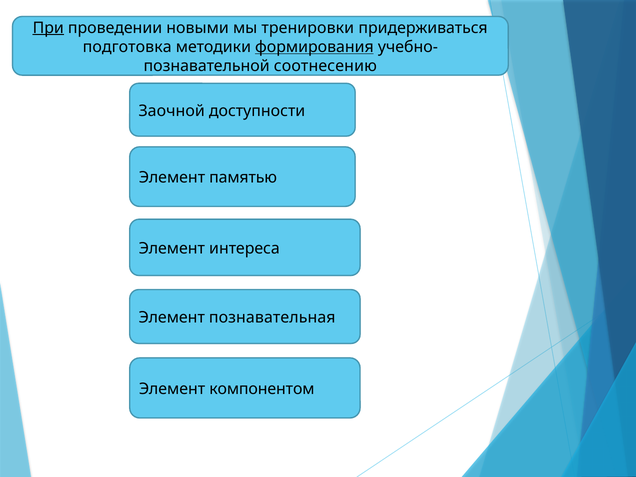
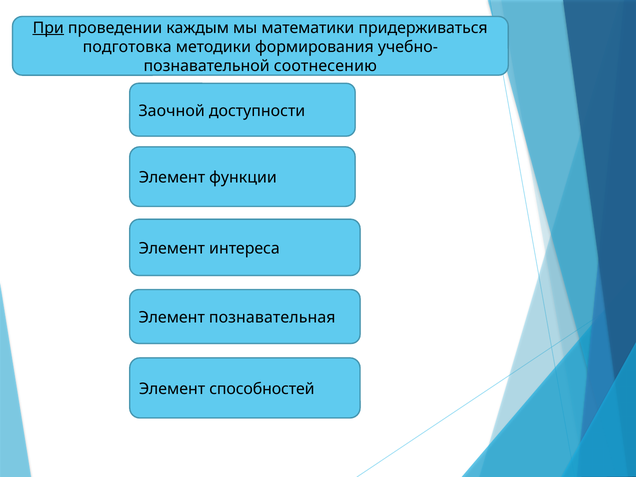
новыми: новыми -> каждым (198, 28)
тренировки: тренировки -> математики (308, 28)
формирования underline: present -> none (314, 47)
памятью: памятью -> функции (243, 178)
компонентом: компонентом -> способностей (262, 389)
